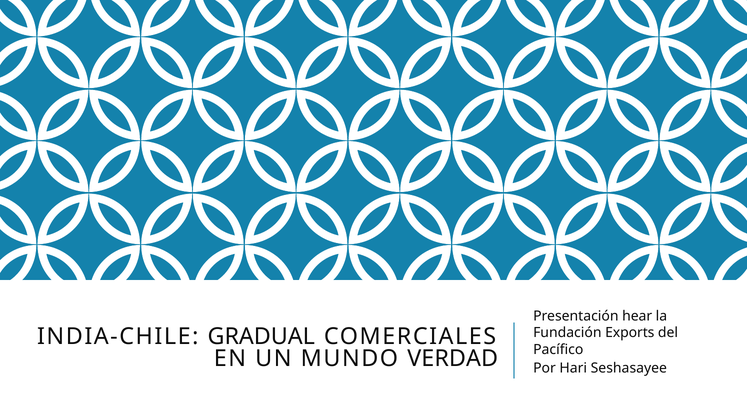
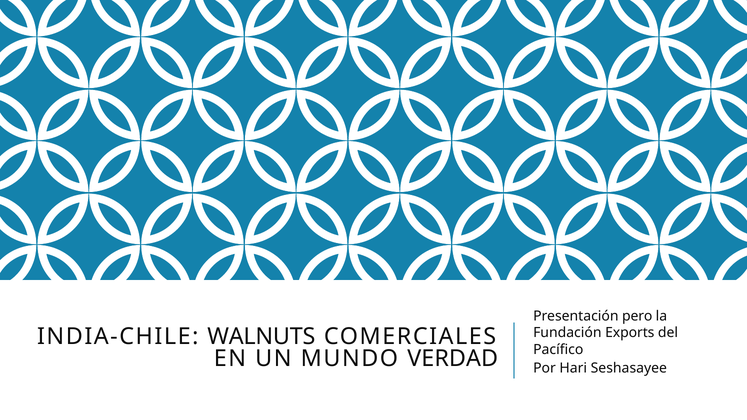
hear: hear -> pero (637, 316)
GRADUAL: GRADUAL -> WALNUTS (261, 337)
